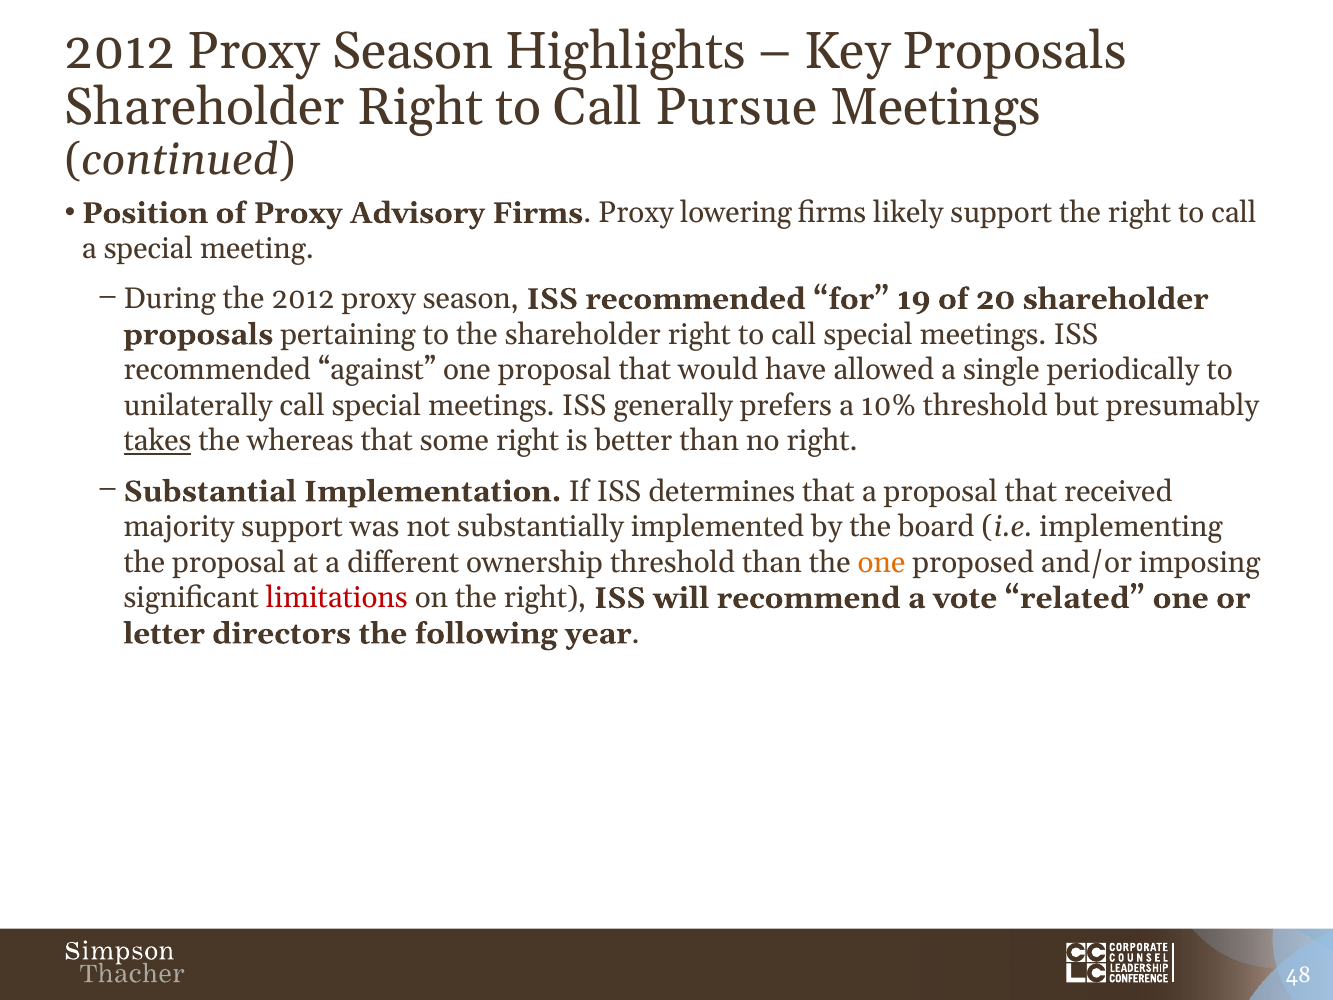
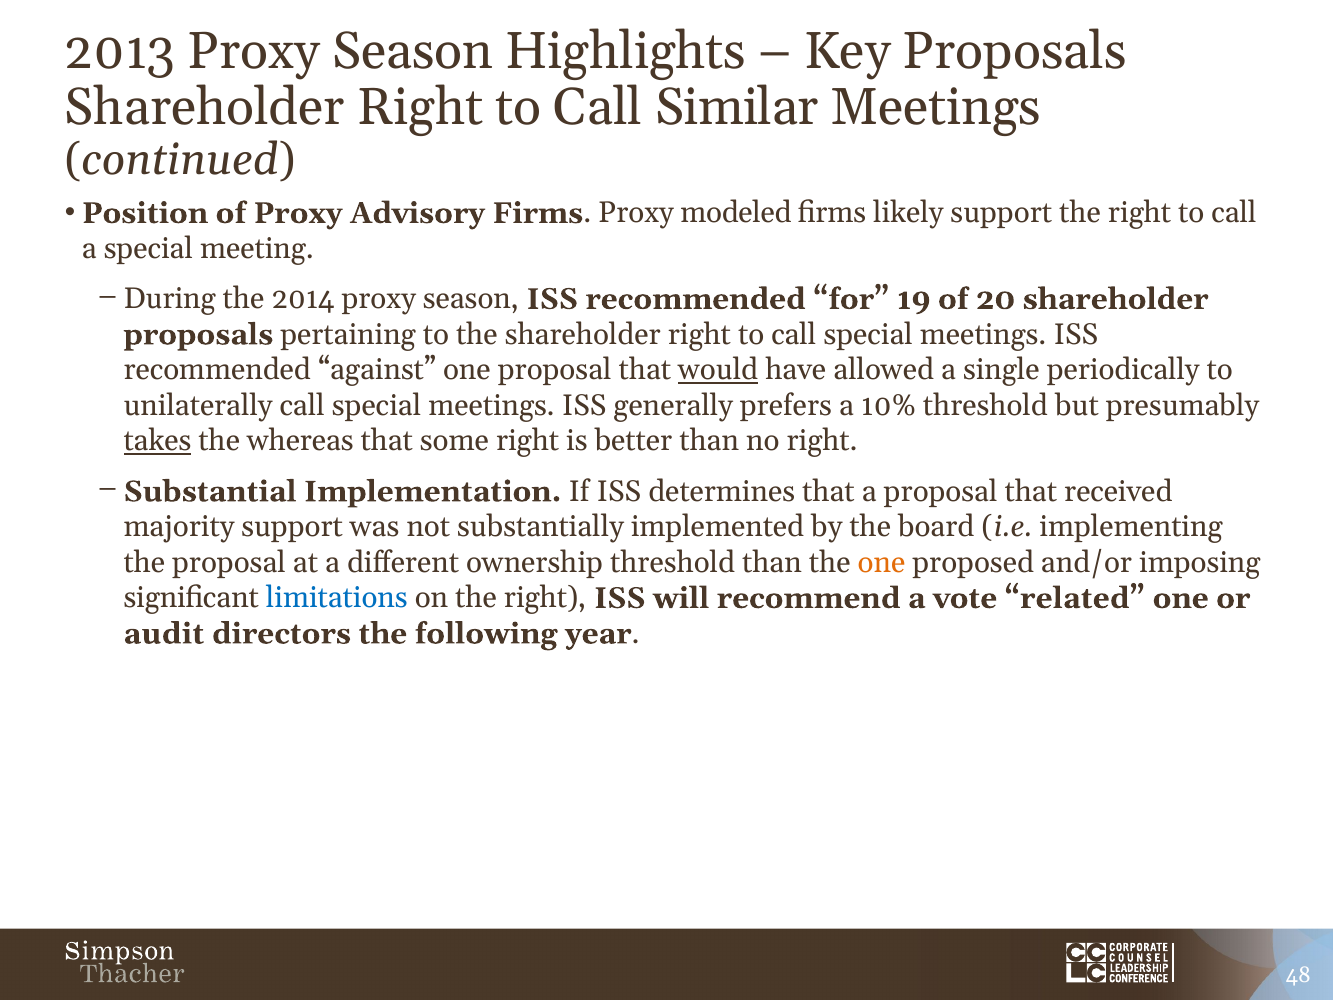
2012: 2012 -> 2013 (120, 51)
Pursue: Pursue -> Similar (737, 107)
lowering: lowering -> modeled (736, 213)
the 2012: 2012 -> 2014 (303, 299)
would underline: none -> present (718, 370)
limitations colour: red -> blue (337, 598)
letter: letter -> audit (164, 634)
